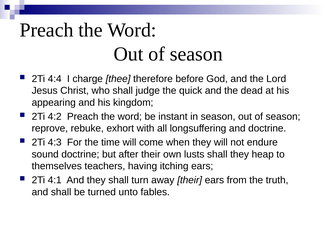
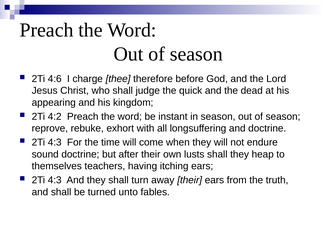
4:4: 4:4 -> 4:6 (55, 79)
4:1: 4:1 -> 4:3 (55, 180)
